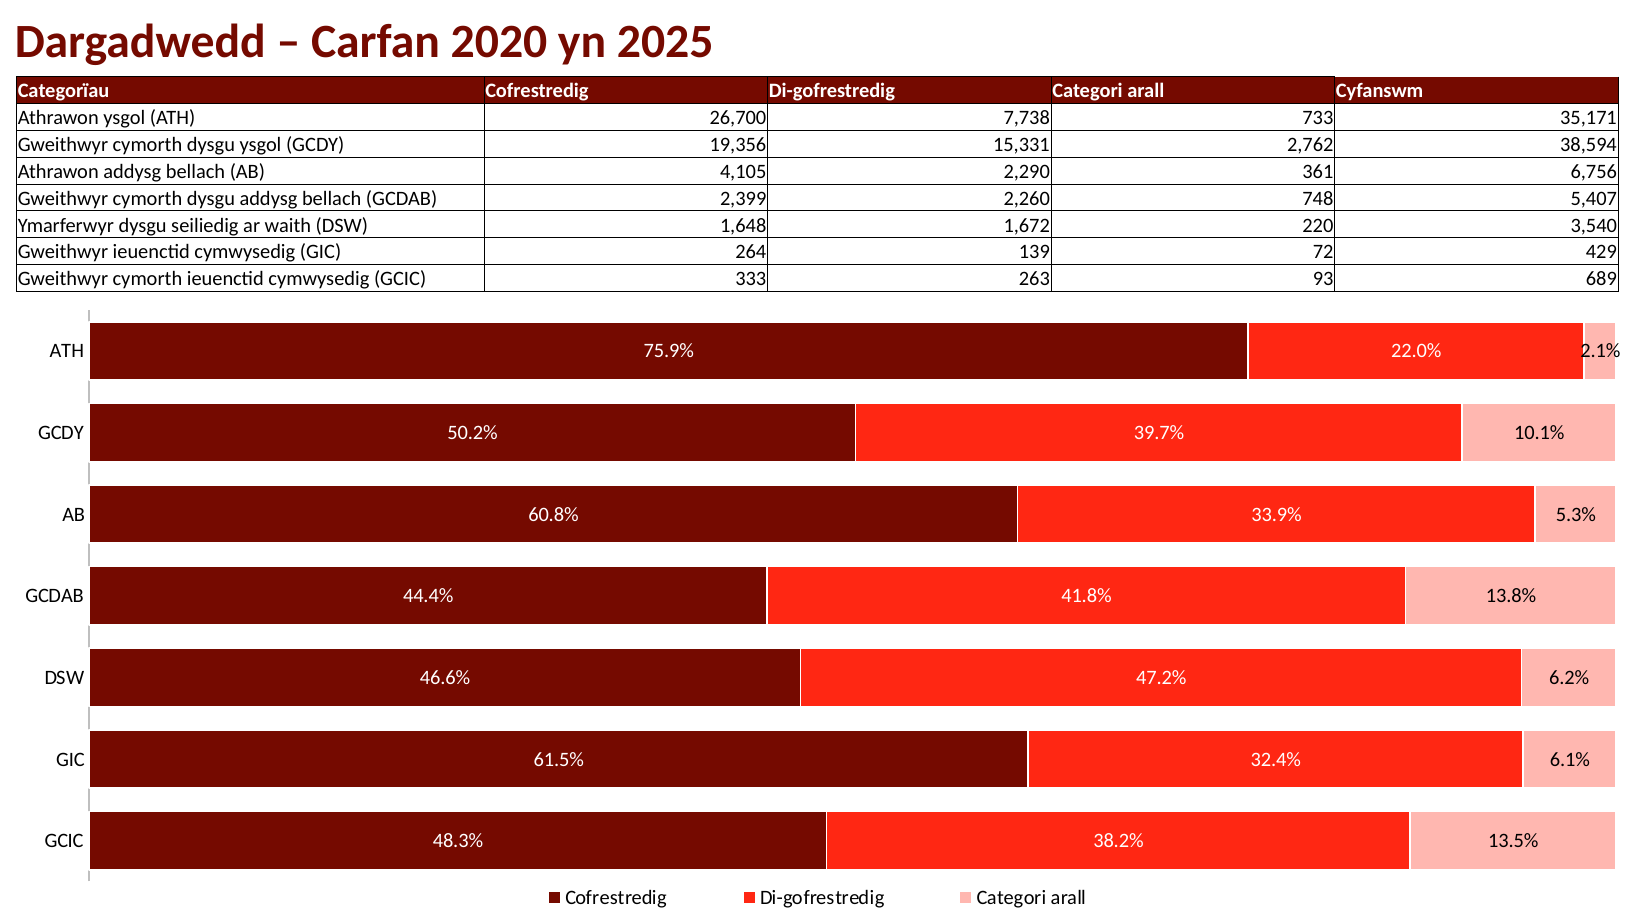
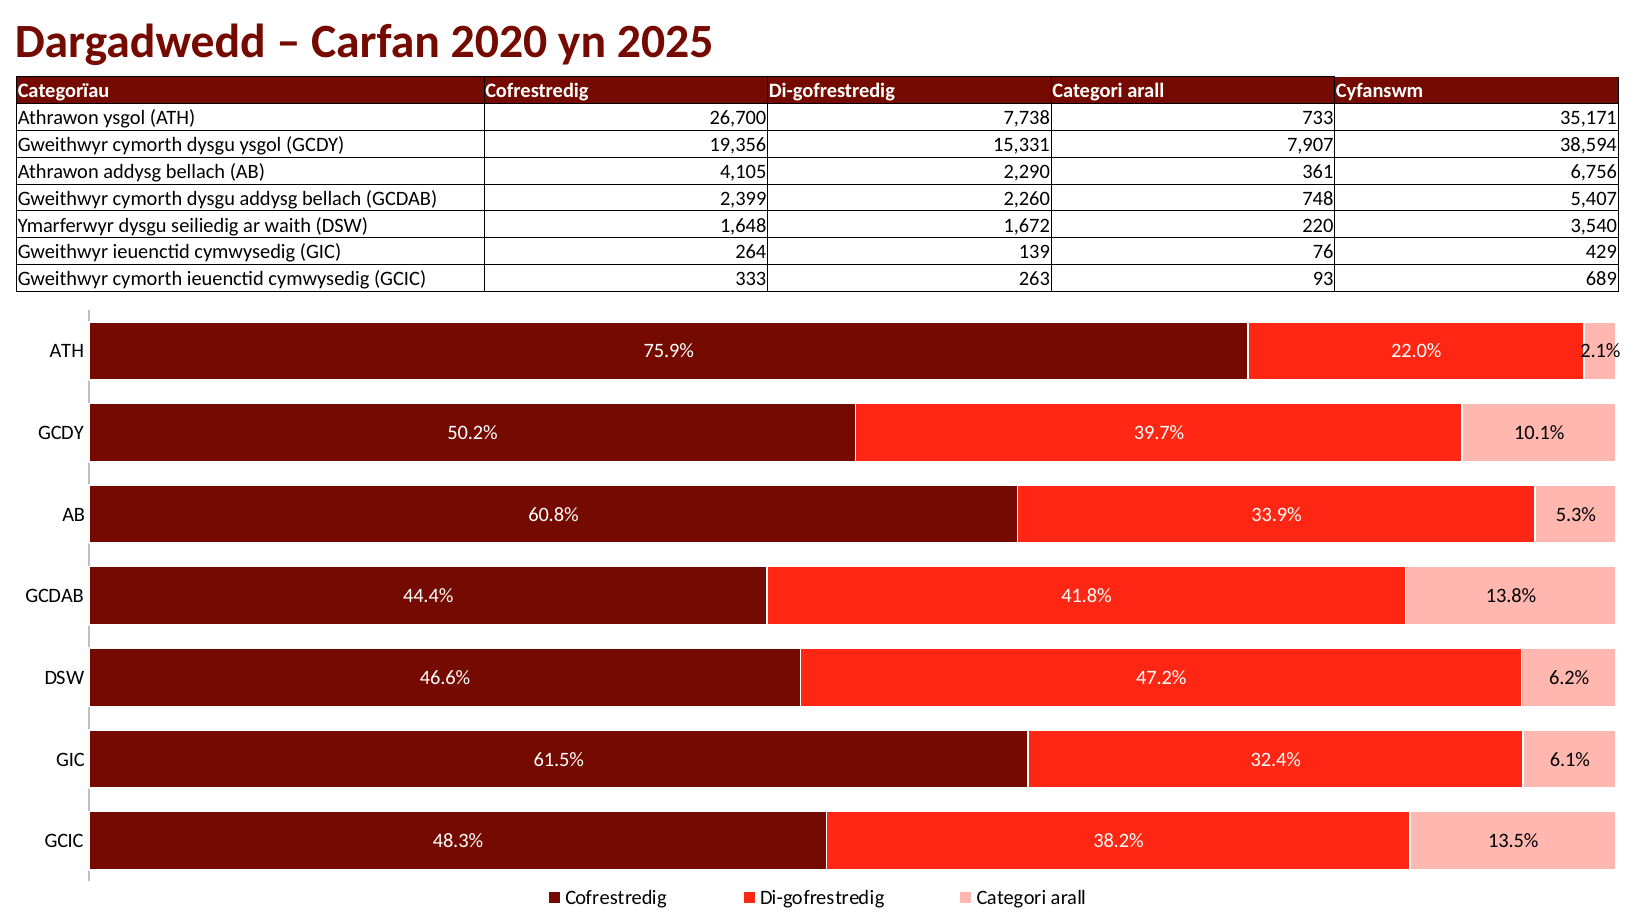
2,762: 2,762 -> 7,907 (1310, 145)
72: 72 -> 76 (1323, 252)
